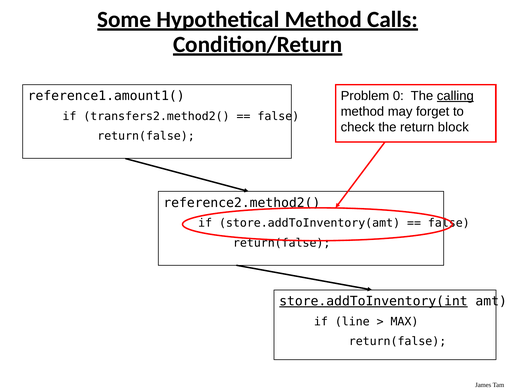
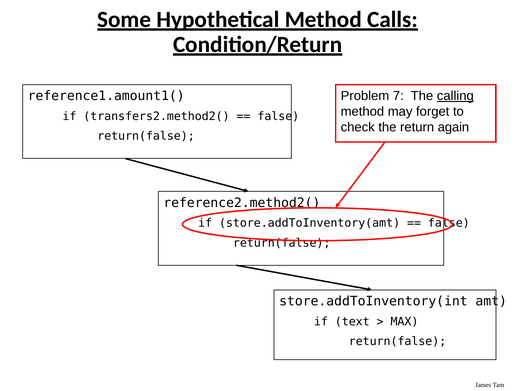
0: 0 -> 7 (398, 96)
block: block -> again (453, 127)
store.addToInventory(int underline: present -> none (373, 302)
line: line -> text (352, 322)
